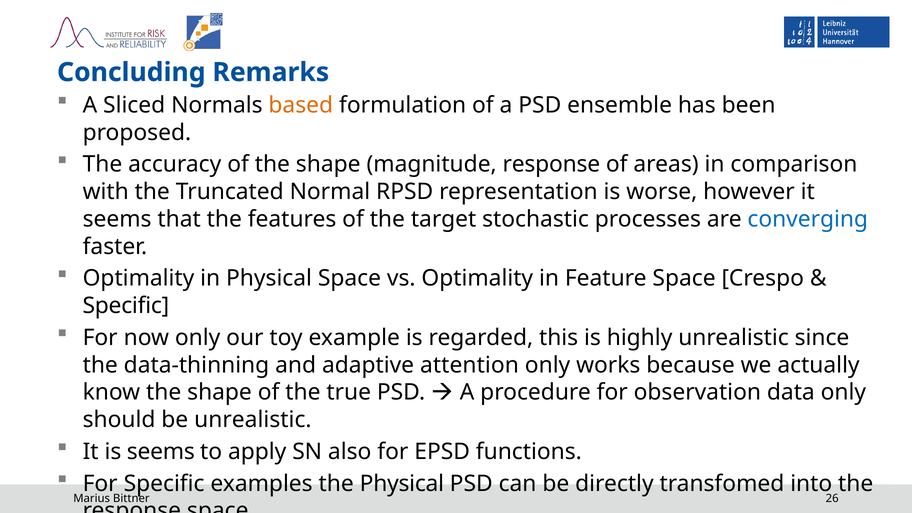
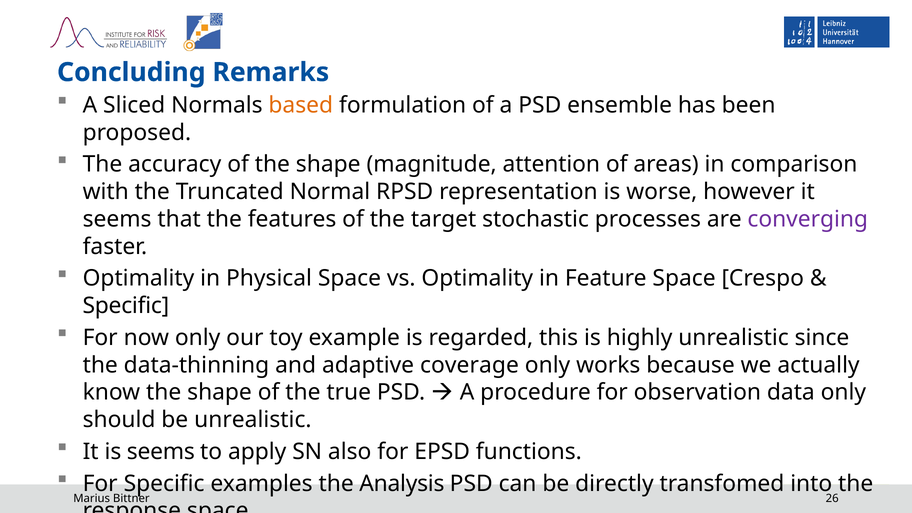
magnitude response: response -> attention (551, 164)
converging colour: blue -> purple (808, 219)
attention: attention -> coverage (469, 365)
the Physical: Physical -> Analysis (402, 484)
